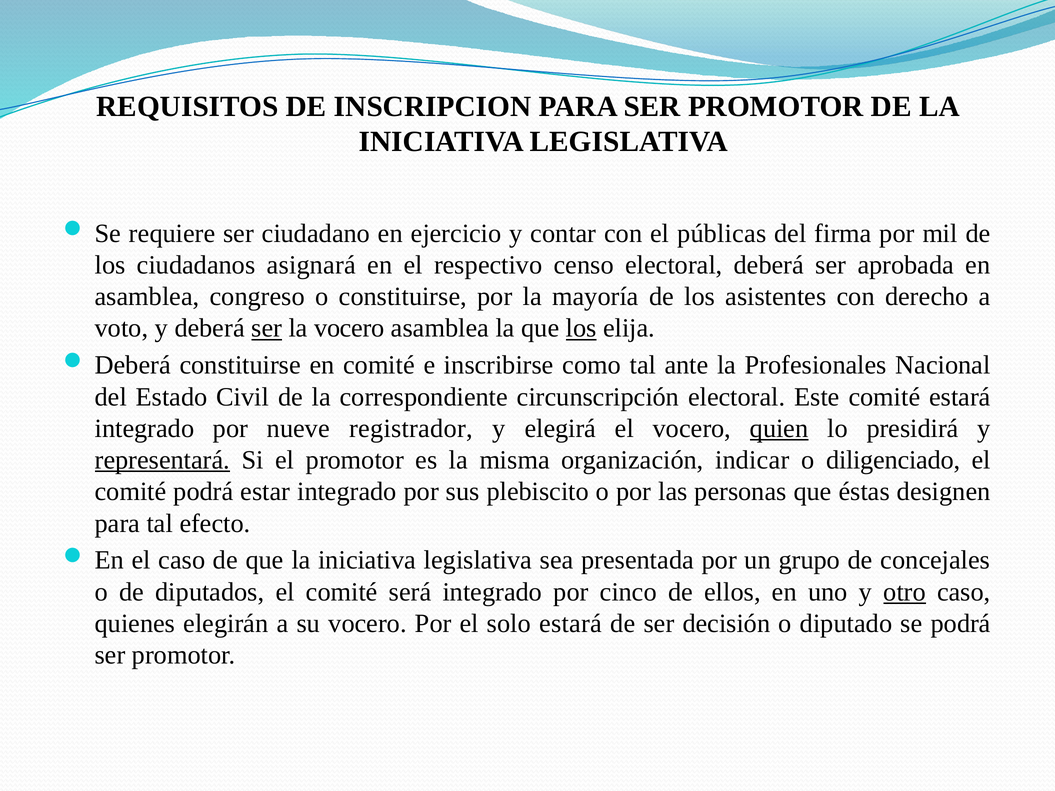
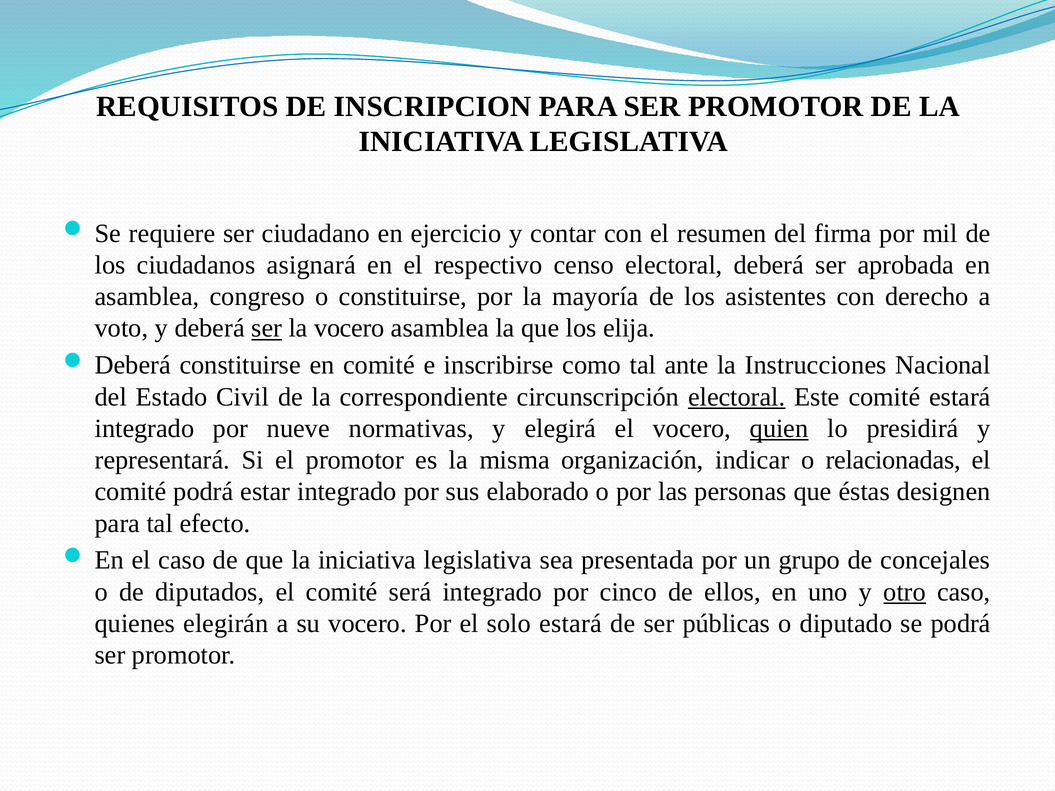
públicas: públicas -> resumen (722, 233)
los underline: present -> none (581, 328)
Profesionales: Profesionales -> Instrucciones (816, 365)
electoral underline: none -> present (737, 397)
registrador: registrador -> normativas (411, 429)
representará underline: present -> none (162, 460)
diligenciado: diligenciado -> relacionadas (893, 460)
plebiscito: plebiscito -> elaborado (538, 492)
decisión: decisión -> públicas (726, 624)
